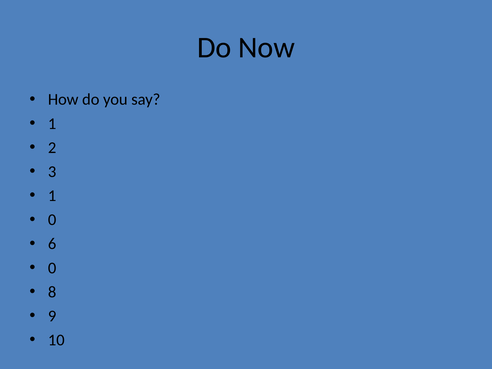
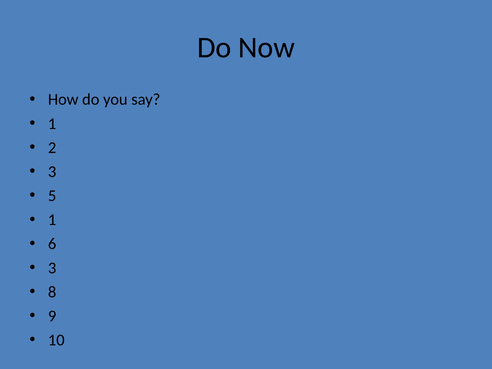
1: 1 -> 5 (52, 196)
0: 0 -> 1 (52, 220)
0: 0 -> 3 (52, 268)
